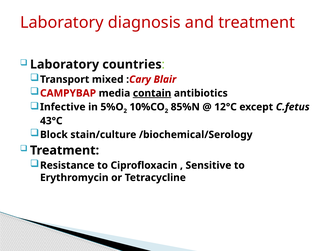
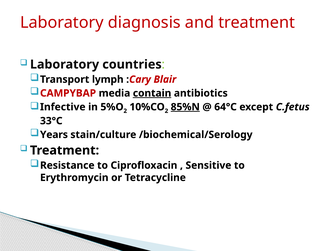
mixed: mixed -> lymph (108, 79)
85%N underline: none -> present (185, 107)
12°C: 12°C -> 64°C (226, 107)
43°C: 43°C -> 33°C (51, 121)
Block: Block -> Years (54, 134)
